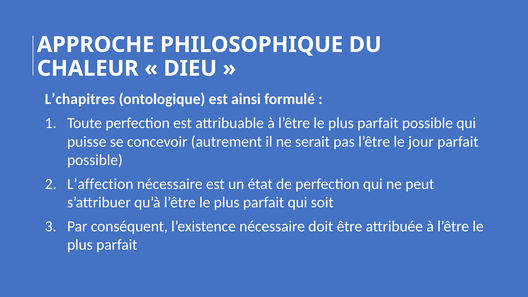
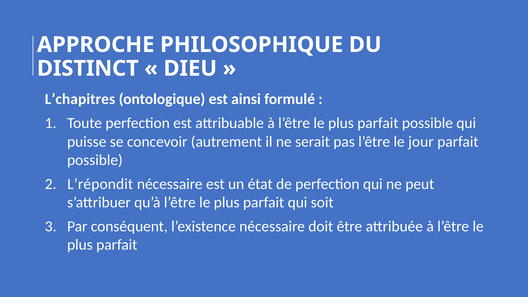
CHALEUR: CHALEUR -> DISTINCT (88, 68)
L’affection: L’affection -> L’répondit (100, 184)
